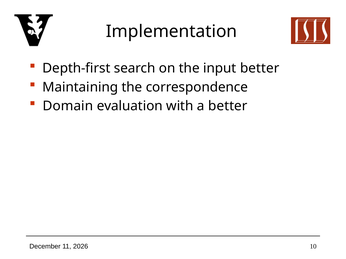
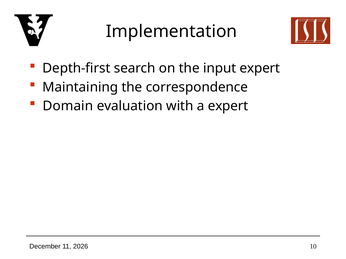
input better: better -> expert (260, 68)
a better: better -> expert (228, 106)
